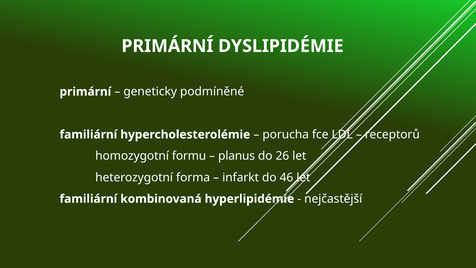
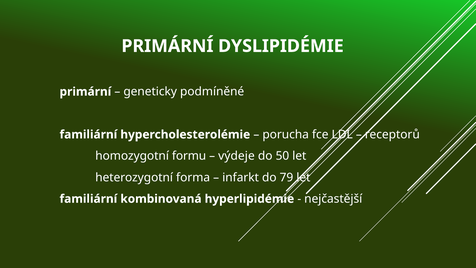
planus: planus -> výdeje (236, 156)
26: 26 -> 50 (282, 156)
46: 46 -> 79 (286, 177)
